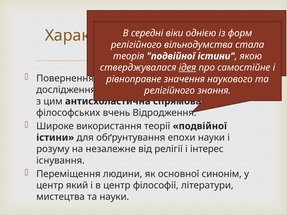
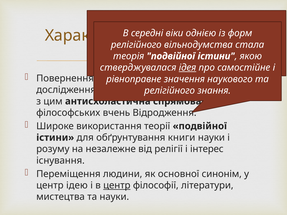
обґрунтування епохи: епохи -> книги (182, 138)
який: який -> ідею (77, 186)
центр underline: none -> present (117, 186)
